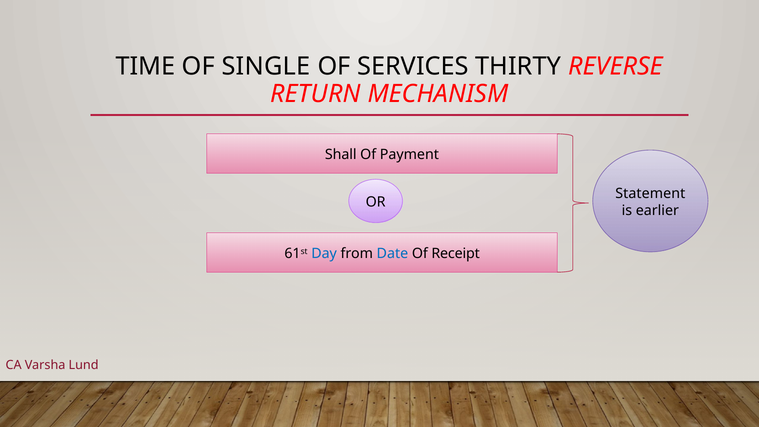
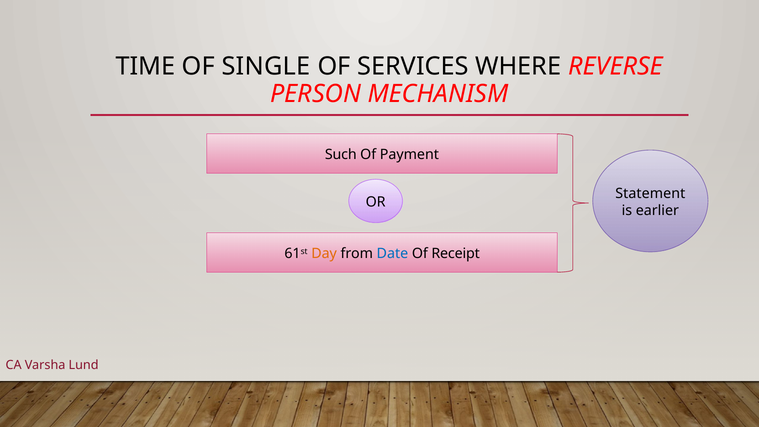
THIRTY: THIRTY -> WHERE (518, 66)
RETURN: RETURN -> PERSON (316, 94)
Shall: Shall -> Such (341, 155)
Day colour: blue -> orange (324, 254)
